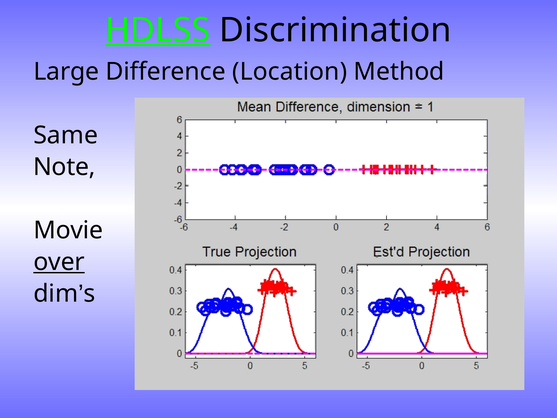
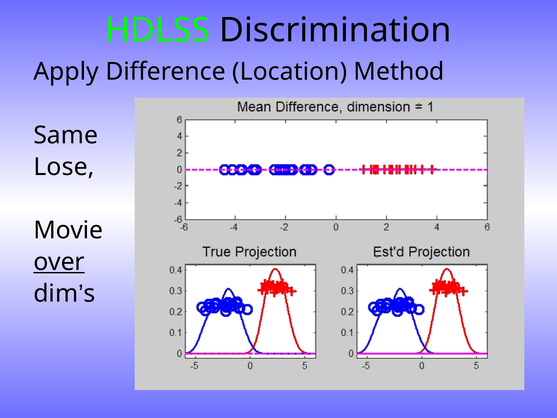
HDLSS underline: present -> none (158, 30)
Large: Large -> Apply (66, 72)
Note: Note -> Lose (64, 167)
